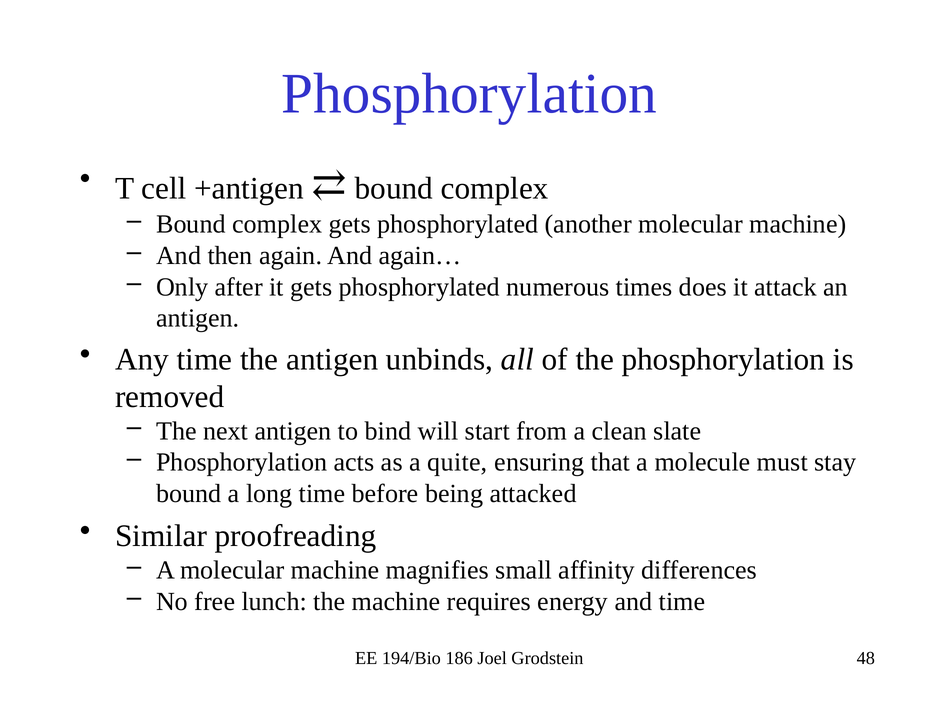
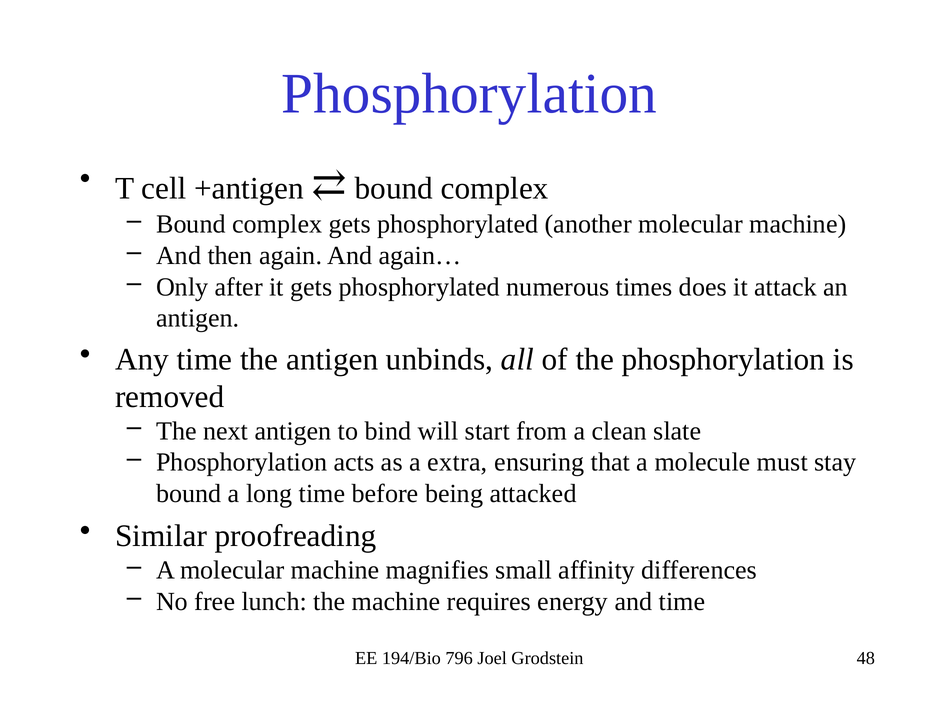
quite: quite -> extra (457, 462)
186: 186 -> 796 (459, 659)
